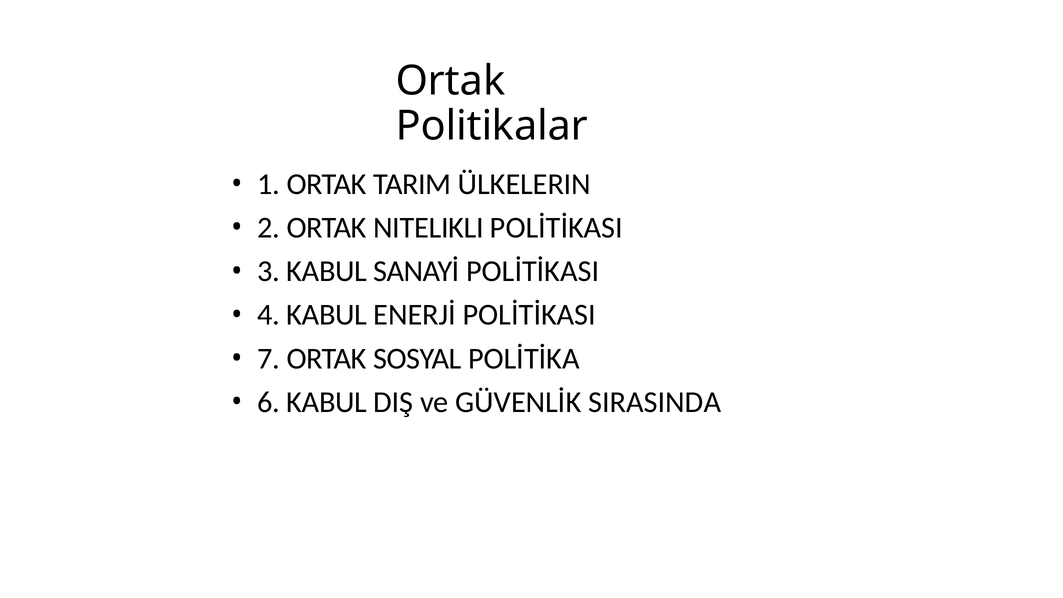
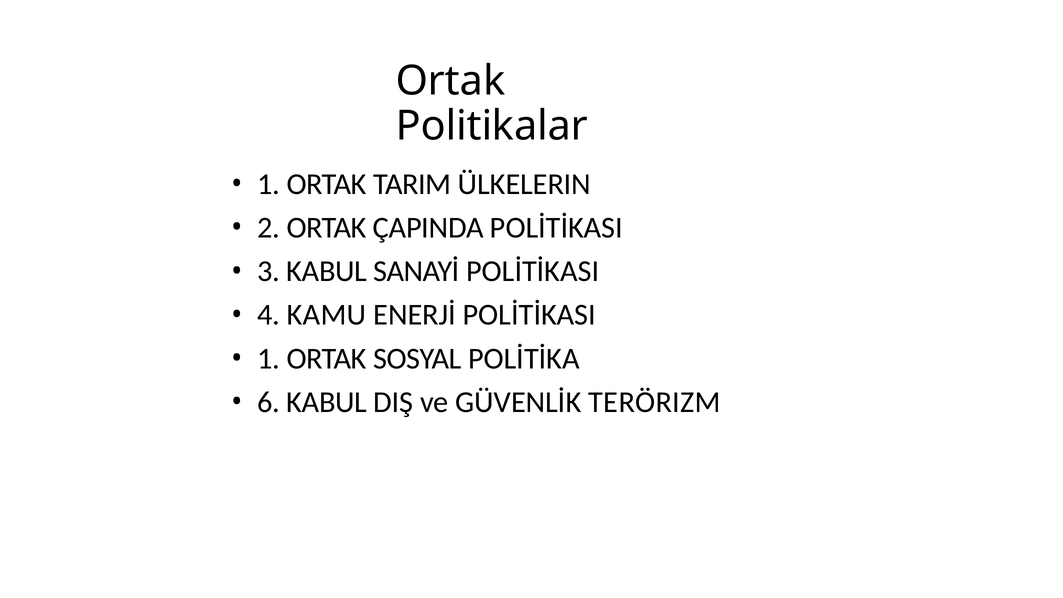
NITELIKLI: NITELIKLI -> ÇAPINDA (428, 228)
4 KABUL: KABUL -> KAMU (326, 315)
7: 7 -> 1 (269, 359)
SIRASINDA: SIRASINDA -> TERÖRIZM (655, 402)
